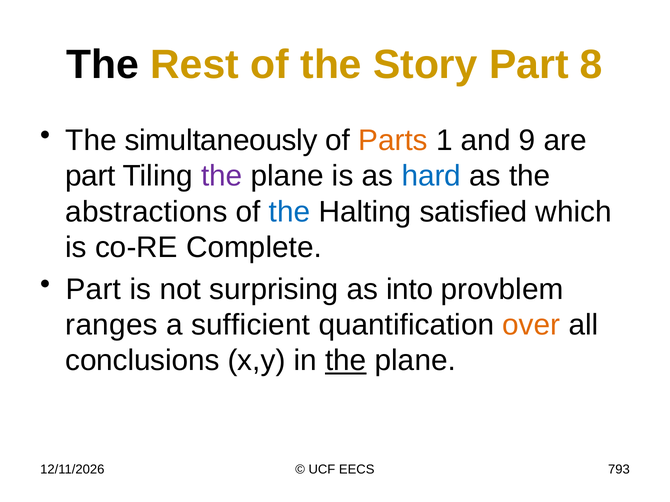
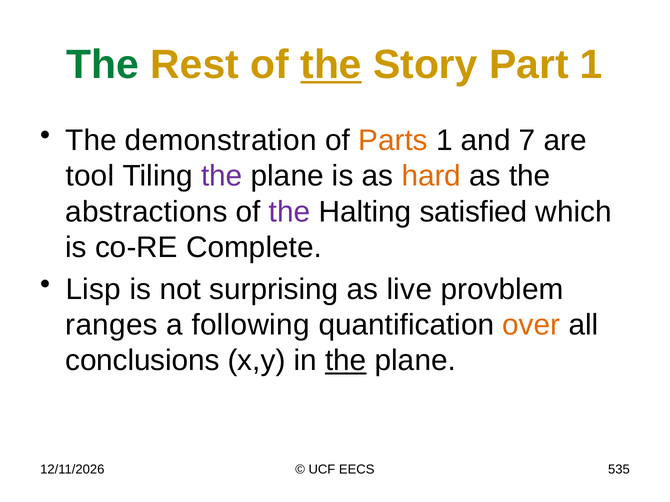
The colour: black -> green (103, 65)
the underline: none -> present (331, 65)
Part 8: 8 -> 1 (591, 65)
simultaneously: simultaneously -> demonstration (221, 141)
9: 9 -> 7 (527, 141)
part: part -> tool (90, 176)
hard colour: blue -> orange (431, 176)
the colour: blue -> purple (290, 212)
Part: Part -> Lisp (93, 289)
into: into -> live (409, 289)
sufficient: sufficient -> following (251, 325)
793: 793 -> 535 (619, 470)
